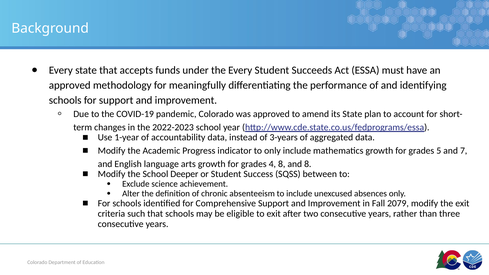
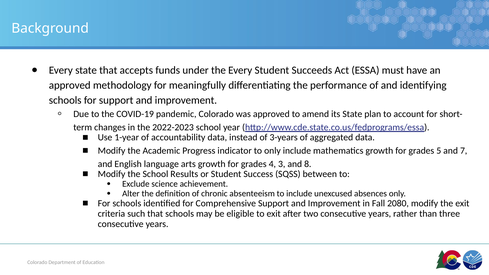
4 8: 8 -> 3 (282, 164)
Deeper: Deeper -> Results (184, 174)
2079: 2079 -> 2080 (398, 203)
